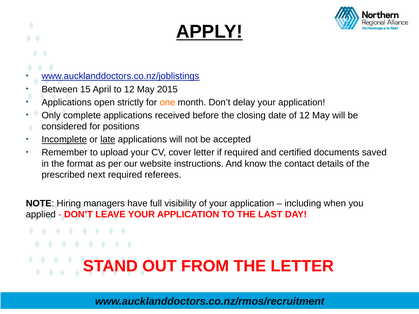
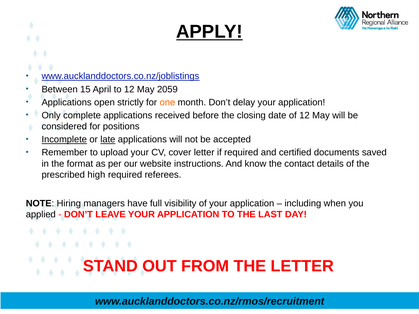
2015: 2015 -> 2059 (167, 89)
next: next -> high (96, 175)
